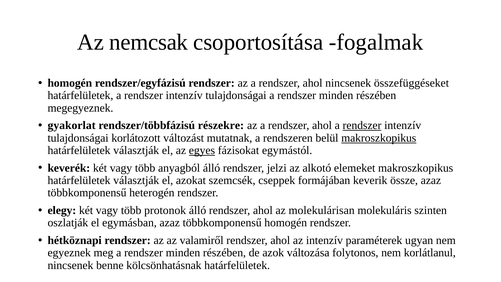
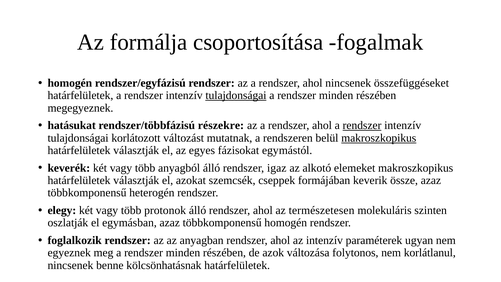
nemcsak: nemcsak -> formálja (149, 42)
tulajdonságai underline: none -> present (236, 95)
gyakorlat: gyakorlat -> hatásukat (72, 125)
egyes underline: present -> none (202, 150)
jelzi: jelzi -> igaz (277, 168)
molekulárisan: molekulárisan -> természetesen (322, 210)
hétköznapi: hétköznapi -> foglalkozik (75, 240)
valamiről: valamiről -> anyagban (202, 240)
